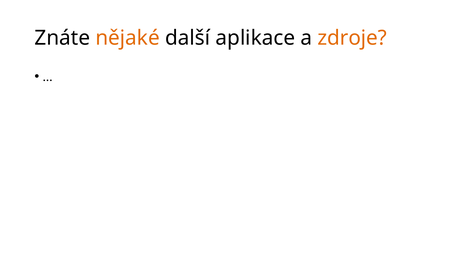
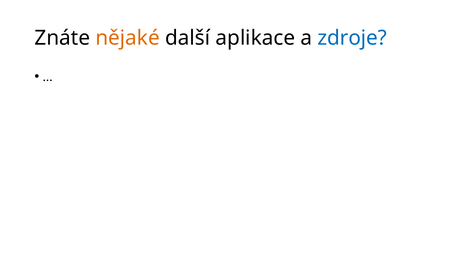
zdroje colour: orange -> blue (352, 38)
